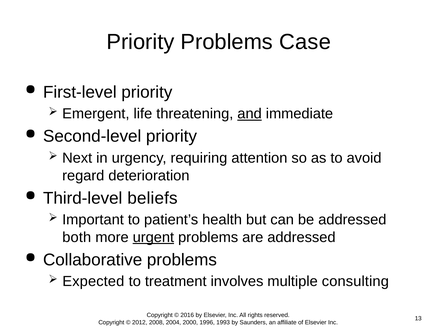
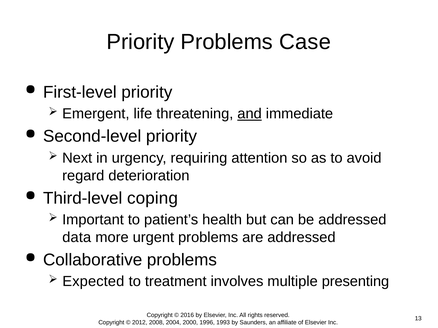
beliefs: beliefs -> coping (152, 198)
both: both -> data (77, 238)
urgent underline: present -> none (153, 238)
consulting: consulting -> presenting (355, 282)
